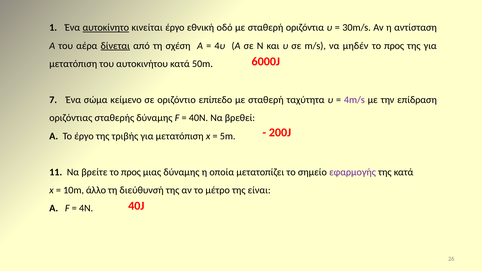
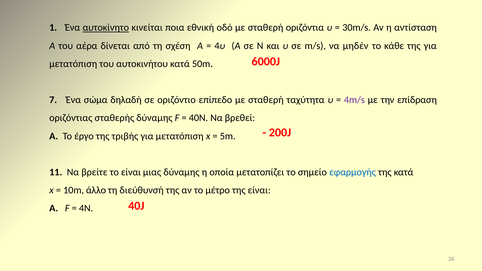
κινείται έργο: έργο -> ποια (175, 28)
δίνεται underline: present -> none (115, 46)
προς: προς -> κάθε (394, 46)
κείμενο: κείμενο -> δηλαδή (126, 100)
βρείτε το προς: προς -> είναι (131, 172)
εφαρμογής colour: purple -> blue (353, 172)
